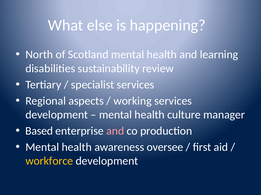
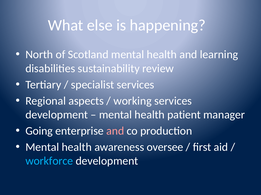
culture: culture -> patient (184, 115)
Based: Based -> Going (39, 131)
workforce colour: yellow -> light blue (49, 162)
